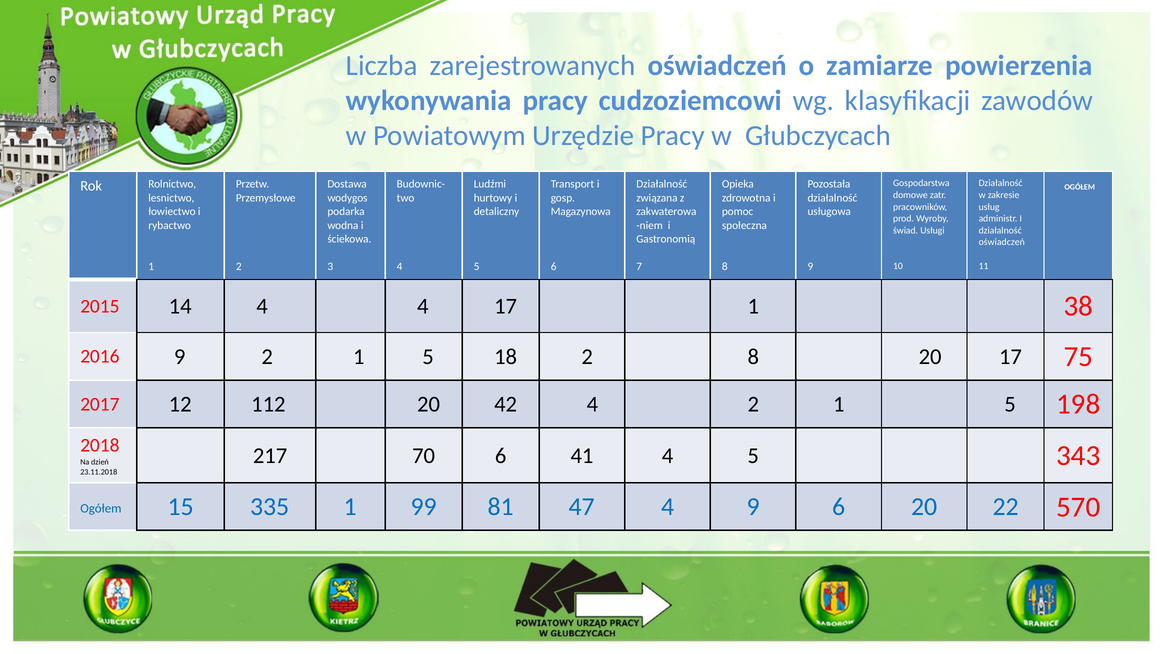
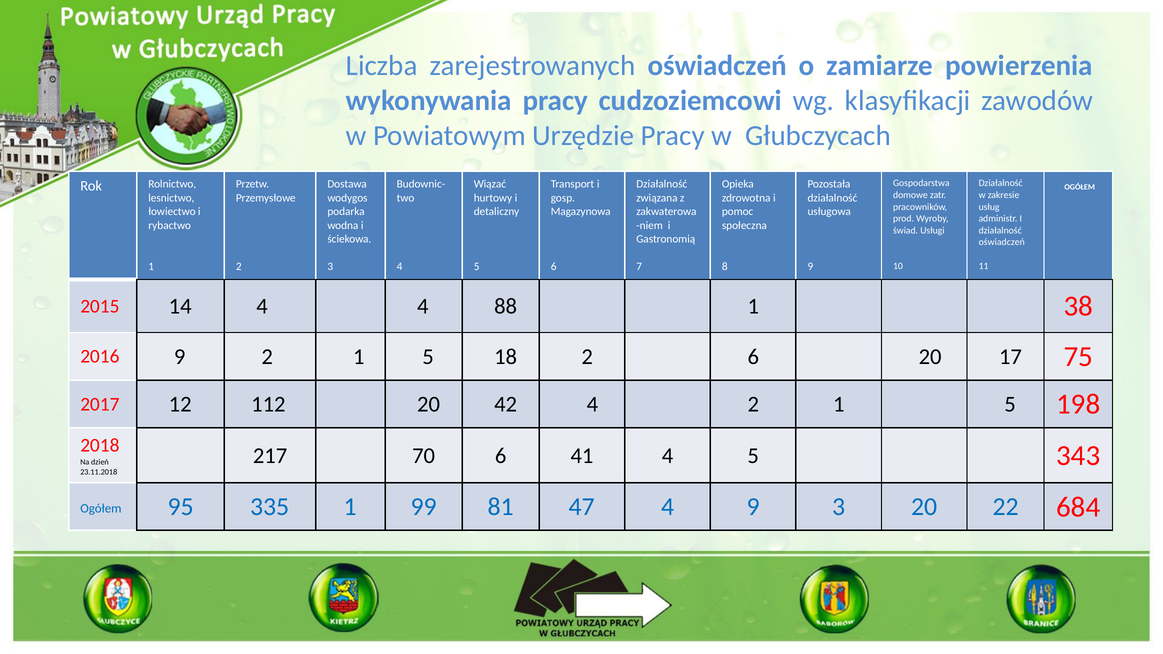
Ludźmi: Ludźmi -> Wiązać (490, 184)
4 17: 17 -> 88 (506, 306)
2 8: 8 -> 6 (753, 357)
15: 15 -> 95 (181, 507)
9 6: 6 -> 3 (839, 507)
570: 570 -> 684 (1078, 507)
